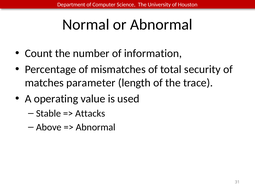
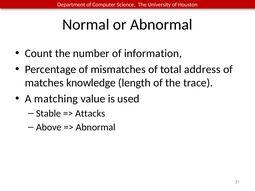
security: security -> address (202, 69)
parameter: parameter -> knowledge (91, 83)
operating: operating -> matching (56, 99)
